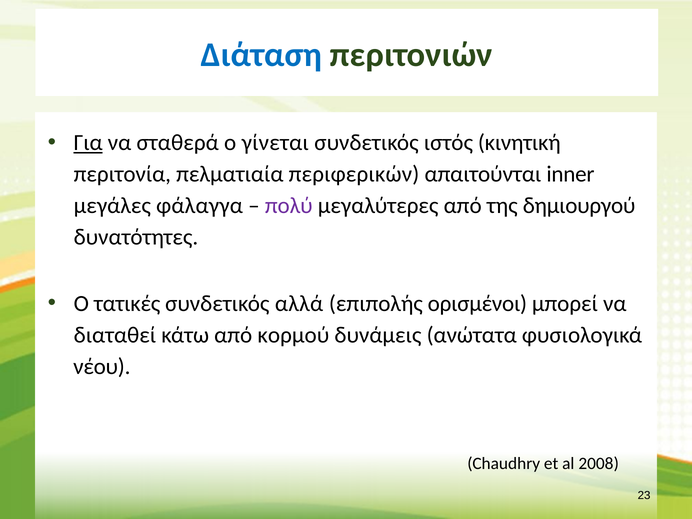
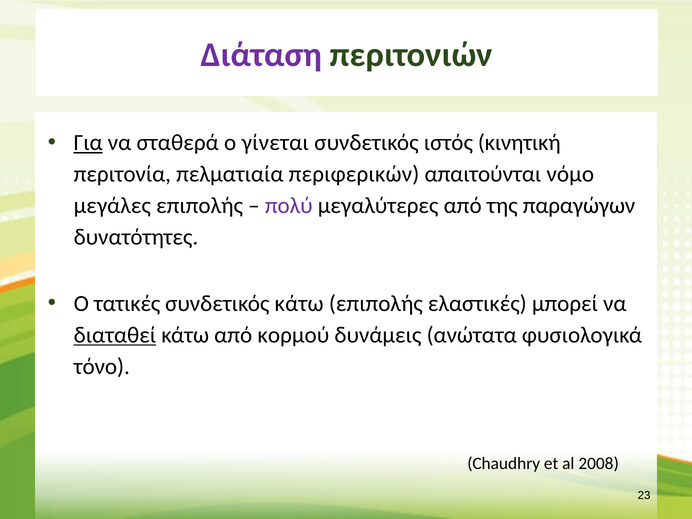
Διάταση colour: blue -> purple (262, 55)
inner: inner -> νόμο (570, 174)
μεγάλες φάλαγγα: φάλαγγα -> επιπολής (200, 206)
δημιουργού: δημιουργού -> παραγώγων (579, 206)
συνδετικός αλλά: αλλά -> κάτω (299, 303)
ορισμένοι: ορισμένοι -> ελαστικές (477, 303)
διαταθεί underline: none -> present (115, 335)
νέου: νέου -> τόνο (102, 367)
